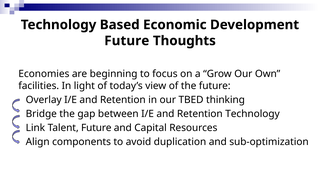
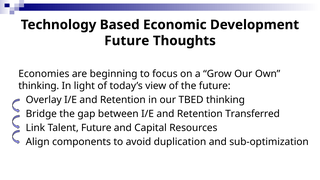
facilities: facilities -> thinking (39, 86)
Retention Technology: Technology -> Transferred (253, 114)
